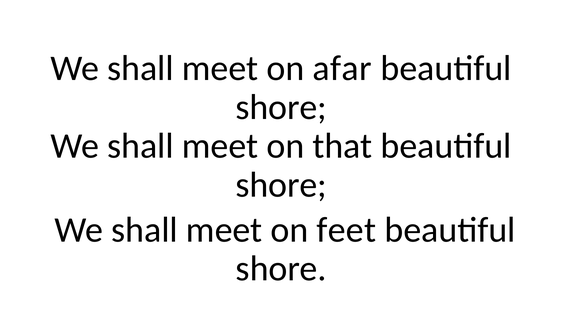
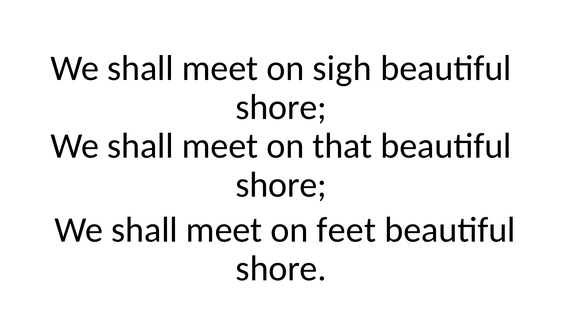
afar: afar -> sigh (342, 68)
